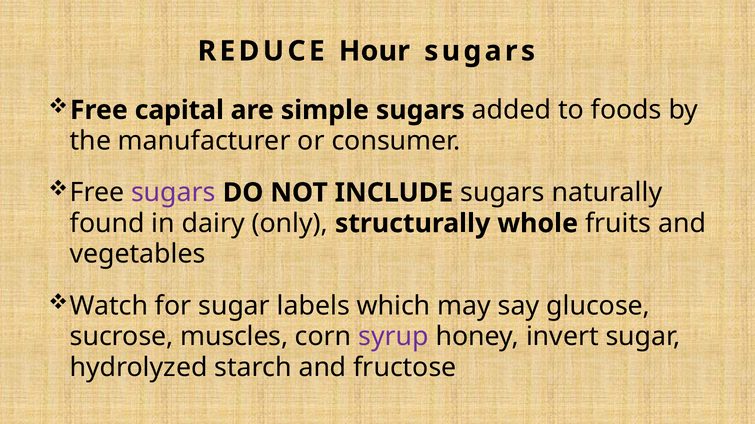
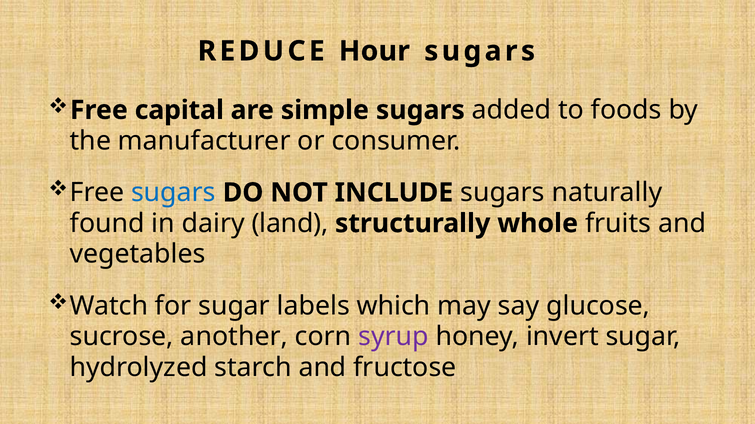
sugars colour: purple -> blue (173, 193)
only: only -> land (290, 224)
muscles: muscles -> another (234, 337)
